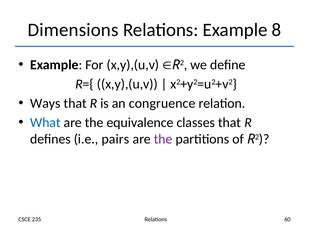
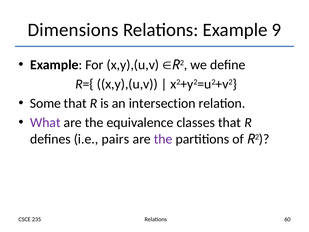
8: 8 -> 9 (277, 30)
Ways: Ways -> Some (45, 103)
congruence: congruence -> intersection (162, 103)
What colour: blue -> purple (45, 123)
